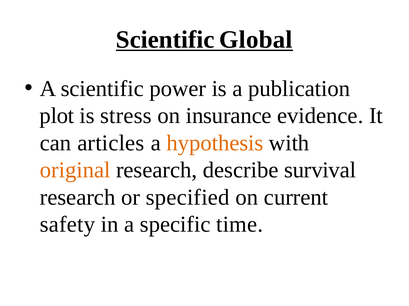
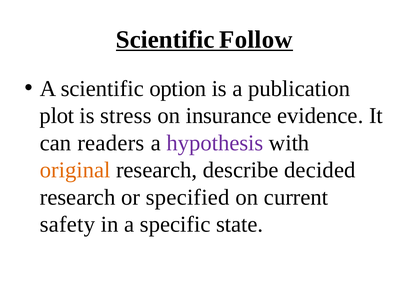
Global: Global -> Follow (256, 40)
power: power -> option (178, 89)
articles: articles -> readers (111, 143)
hypothesis colour: orange -> purple (215, 143)
survival: survival -> decided (320, 171)
time: time -> state (240, 225)
